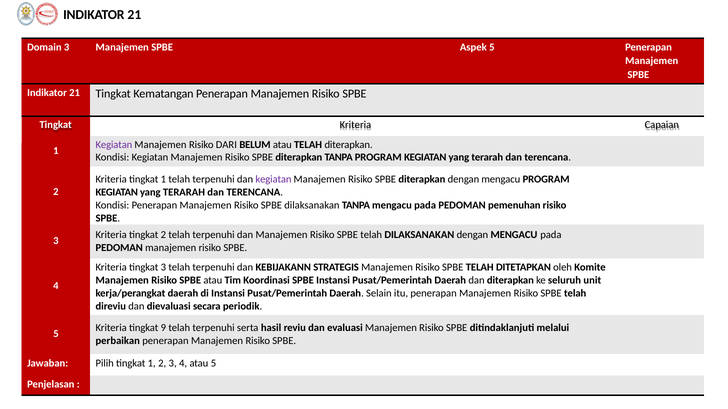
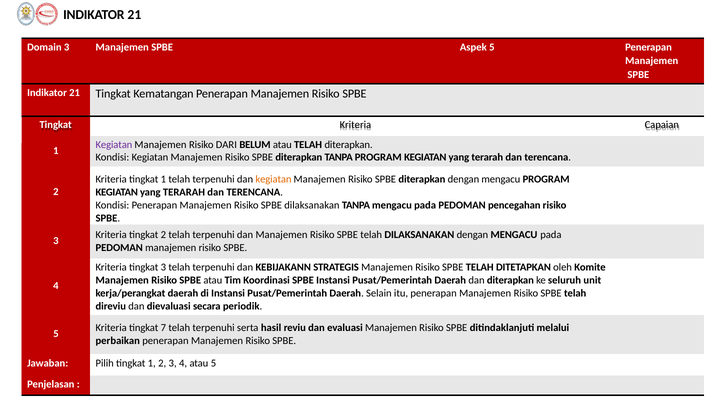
kegiatan colour: purple -> orange (273, 180)
pemenuhan: pemenuhan -> pencegahan (514, 205)
9: 9 -> 7 (163, 328)
